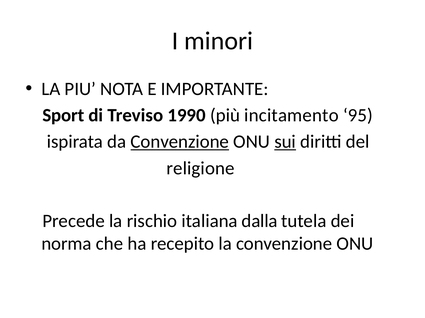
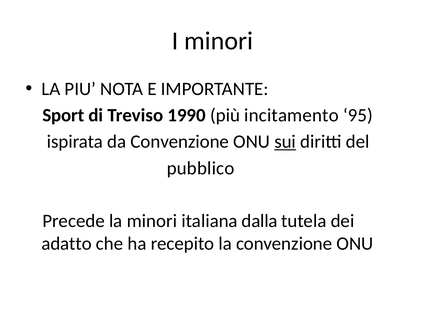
Convenzione underline: present -> none (180, 142)
religione: religione -> pubblico (201, 169)
la rischio: rischio -> minori (152, 221)
norma: norma -> adatto (67, 244)
